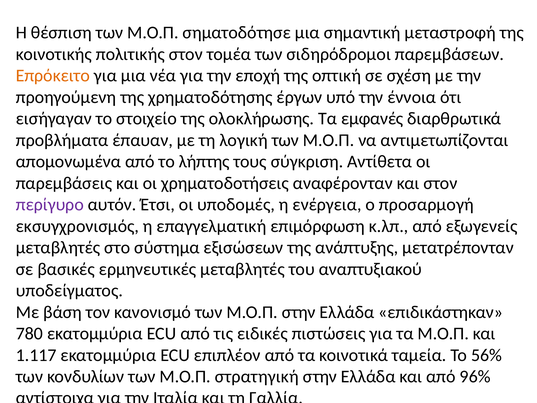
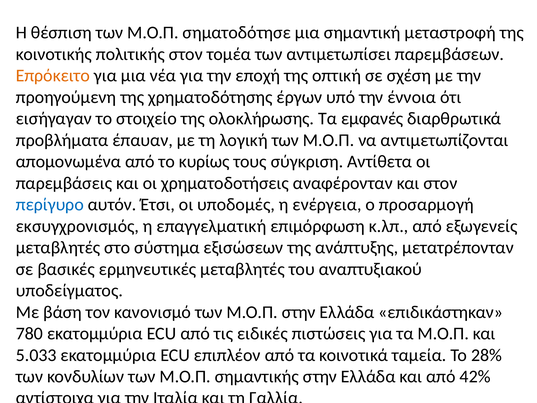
σιδηρόδρομοι: σιδηρόδρομοι -> αντιμετωπίσει (339, 54)
λήπτης: λήπτης -> κυρίως (204, 162)
περίγυρο colour: purple -> blue (50, 205)
1.117: 1.117 -> 5.033 (36, 355)
56%: 56% -> 28% (487, 355)
στρατηγική: στρατηγική -> σημαντικής (257, 376)
96%: 96% -> 42% (475, 376)
